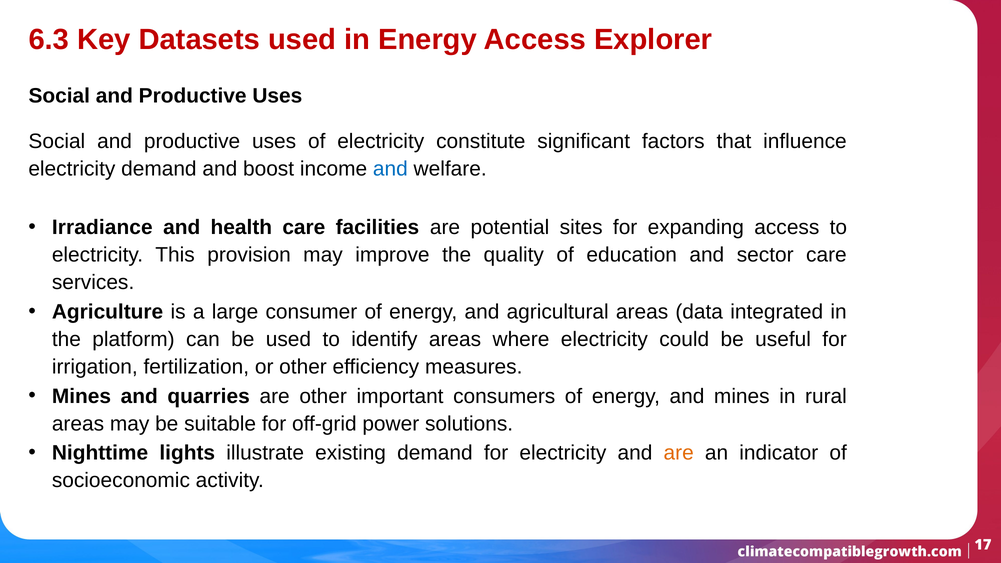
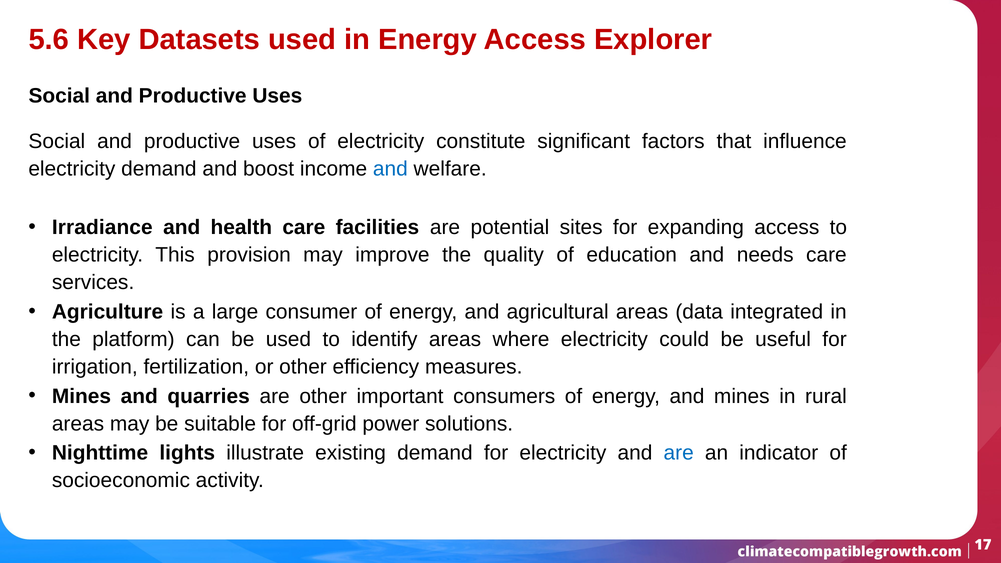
6.3: 6.3 -> 5.6 (49, 40)
sector: sector -> needs (765, 255)
are colour: orange -> blue (679, 453)
